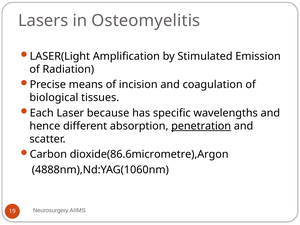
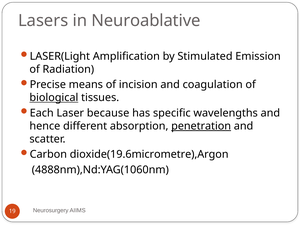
Osteomyelitis: Osteomyelitis -> Neuroablative (146, 21)
biological underline: none -> present (54, 98)
dioxide(86.6micrometre),Argon: dioxide(86.6micrometre),Argon -> dioxide(19.6micrometre),Argon (149, 154)
